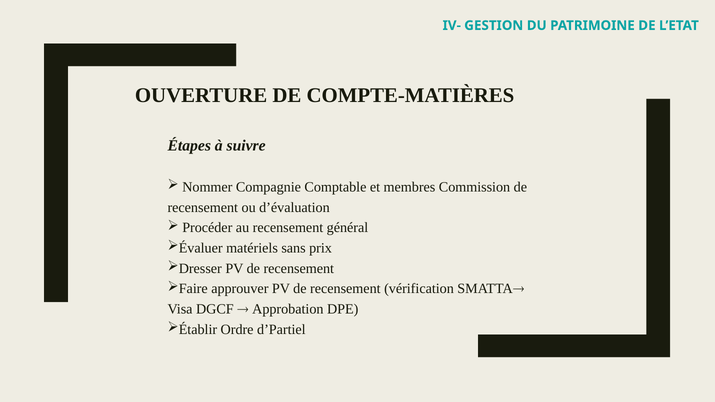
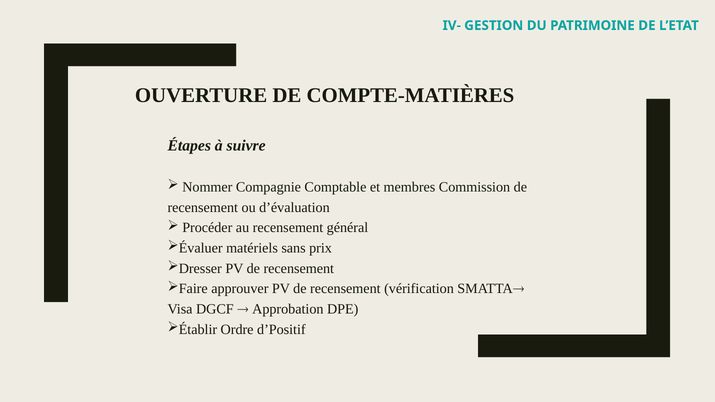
d’Partiel: d’Partiel -> d’Positif (281, 330)
